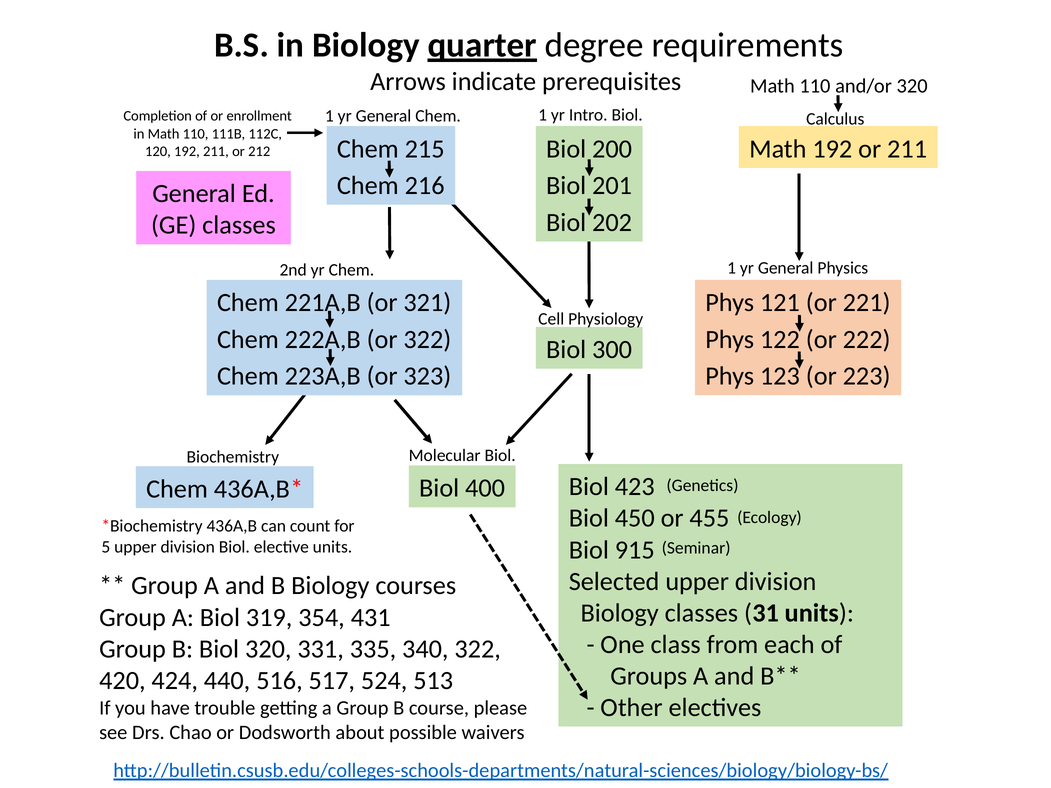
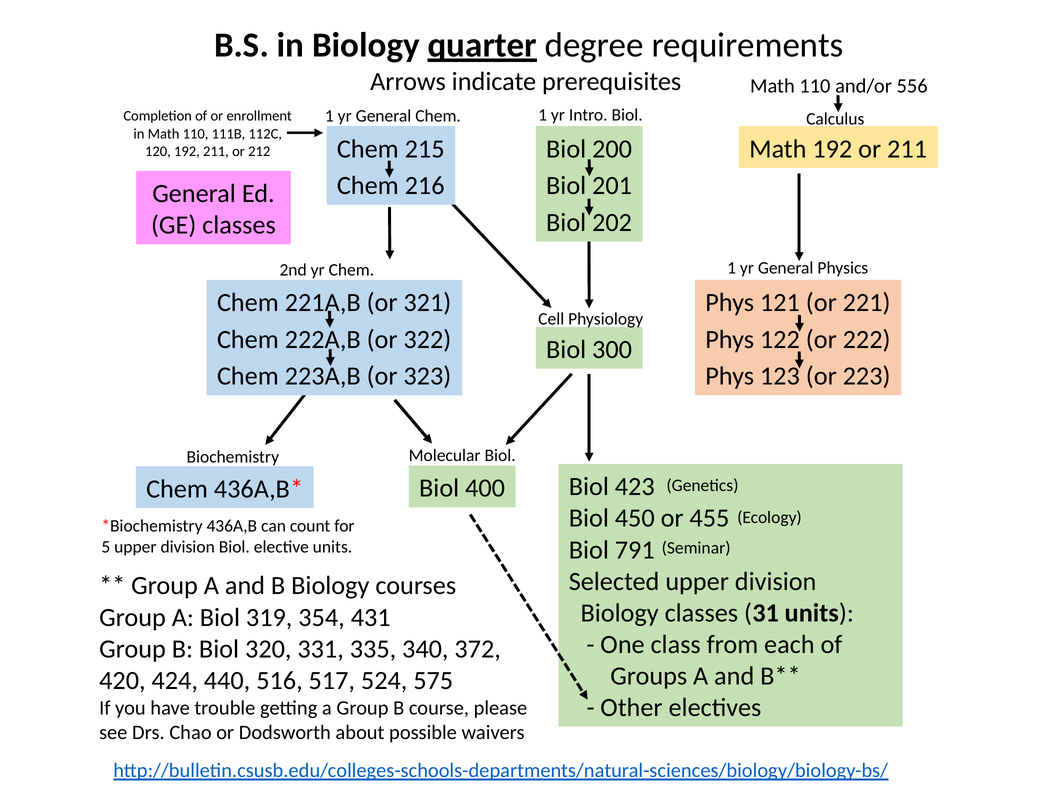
and/or 320: 320 -> 556 (912, 86)
915: 915 -> 791 (635, 550)
340 322: 322 -> 372 (478, 649)
513: 513 -> 575 (433, 681)
